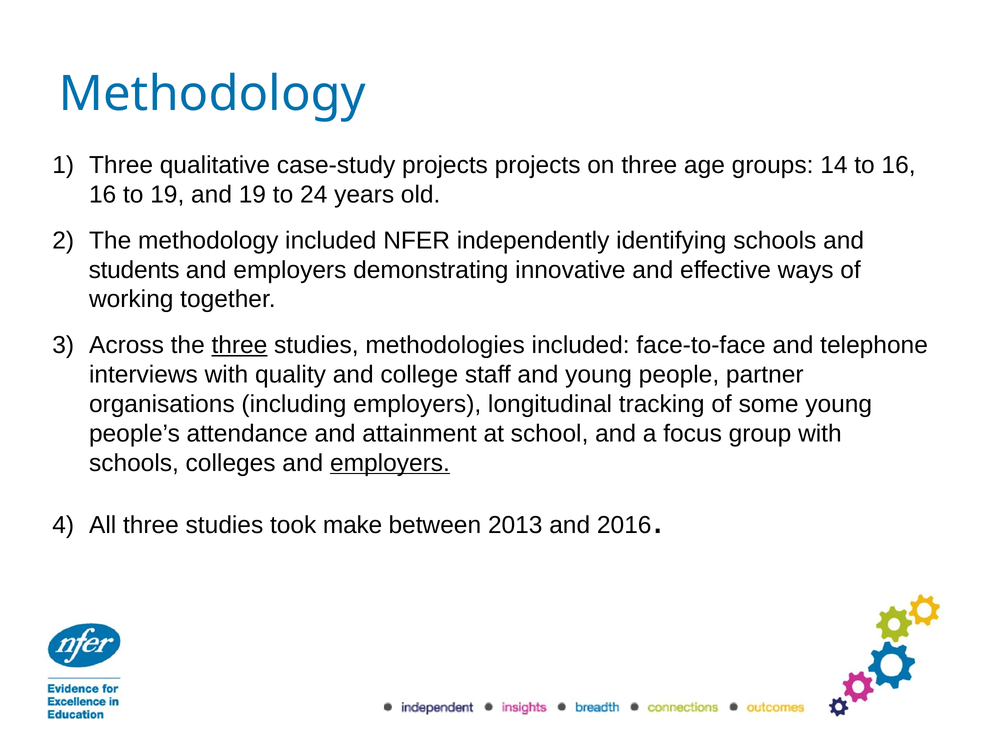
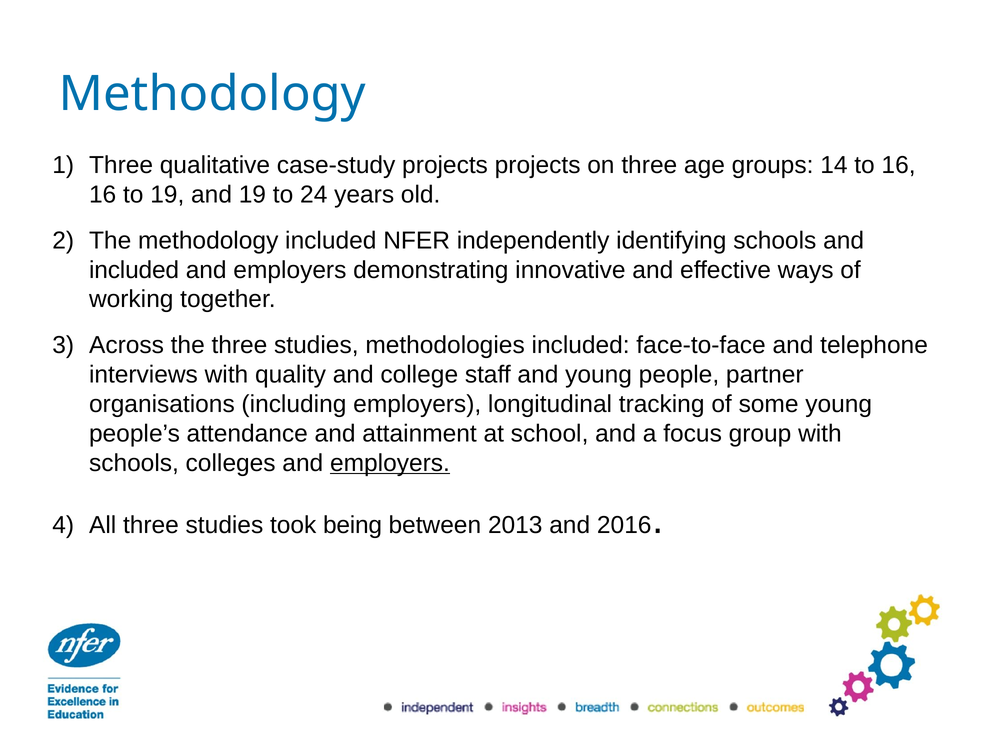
students: students -> included (134, 270)
three underline: present -> none (239, 345)
make: make -> being (353, 525)
